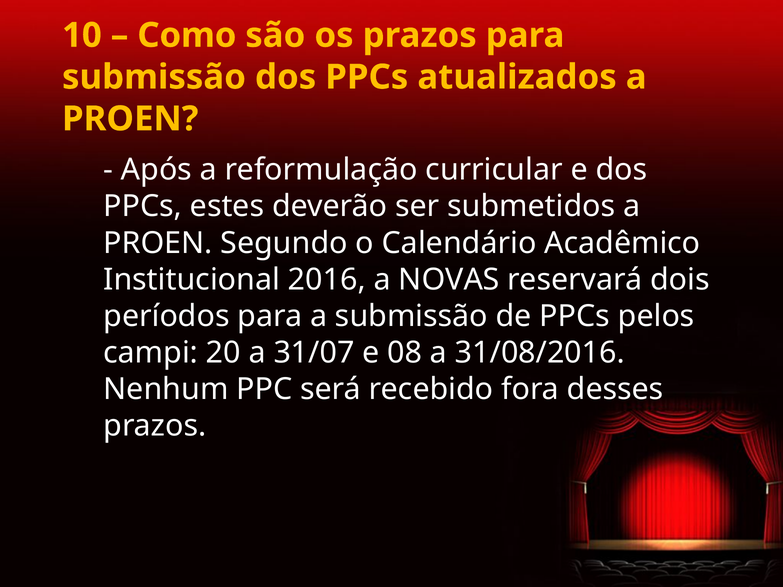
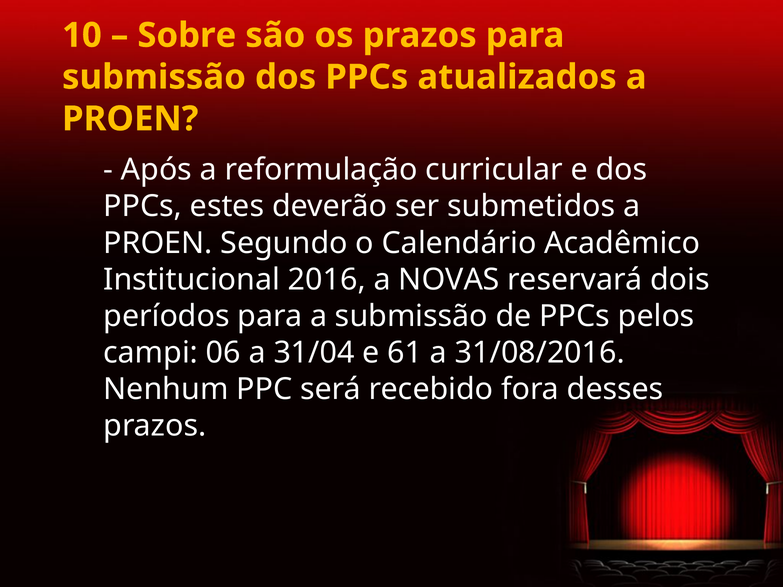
Como: Como -> Sobre (187, 35)
20: 20 -> 06 (223, 353)
31/07: 31/07 -> 31/04 (314, 353)
08: 08 -> 61 (405, 353)
